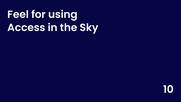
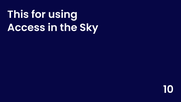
Feel: Feel -> This (18, 15)
